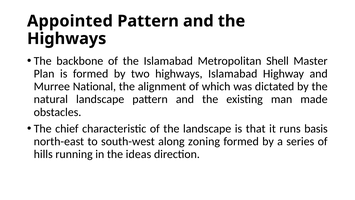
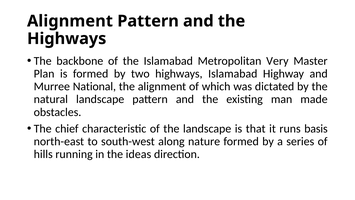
Appointed: Appointed -> Alignment (70, 21)
Shell: Shell -> Very (277, 61)
zoning: zoning -> nature (204, 141)
